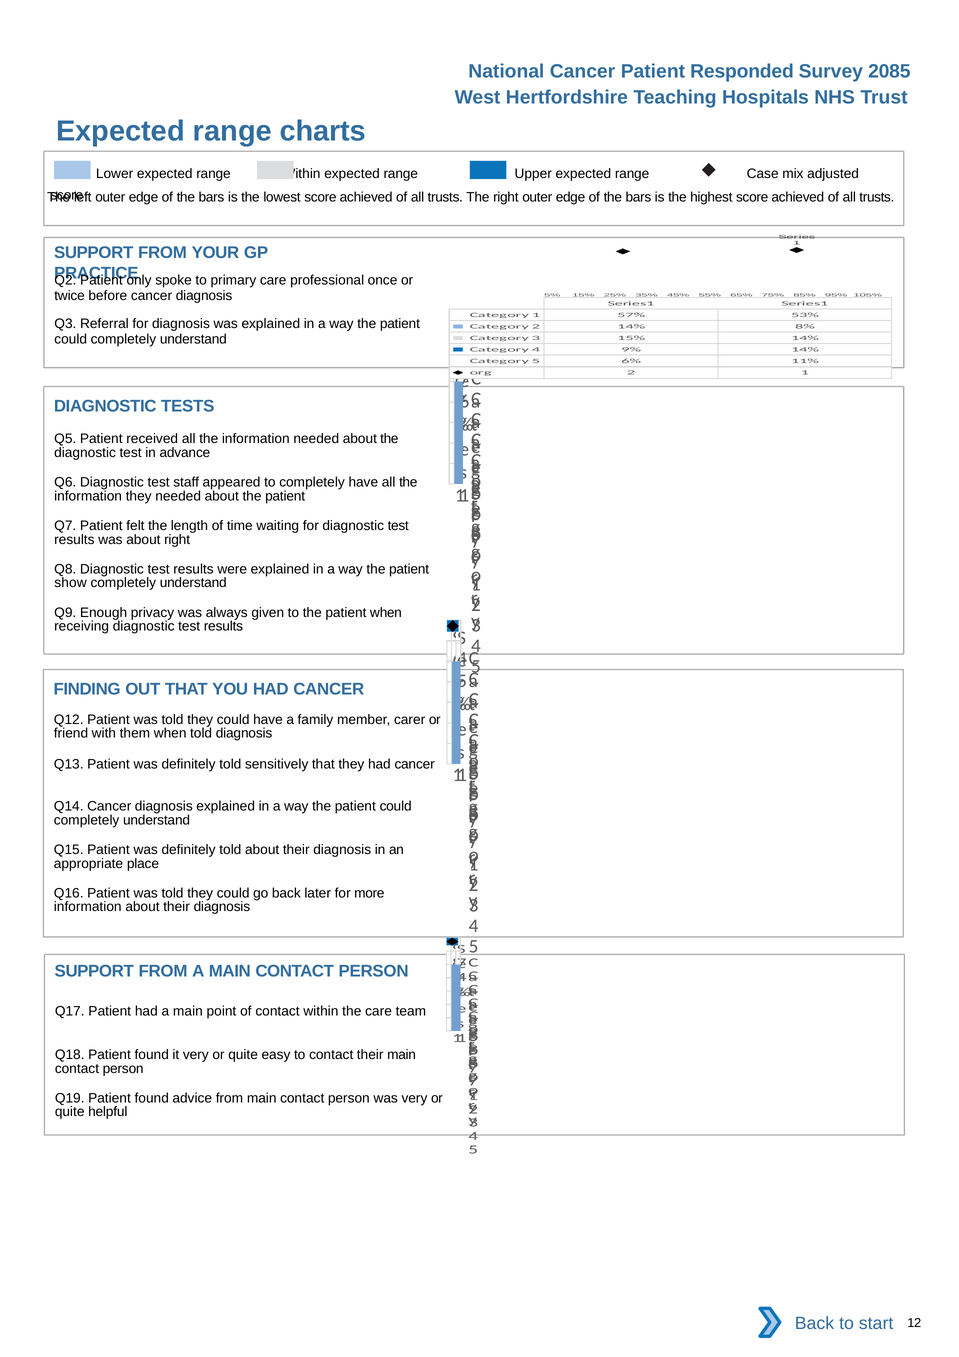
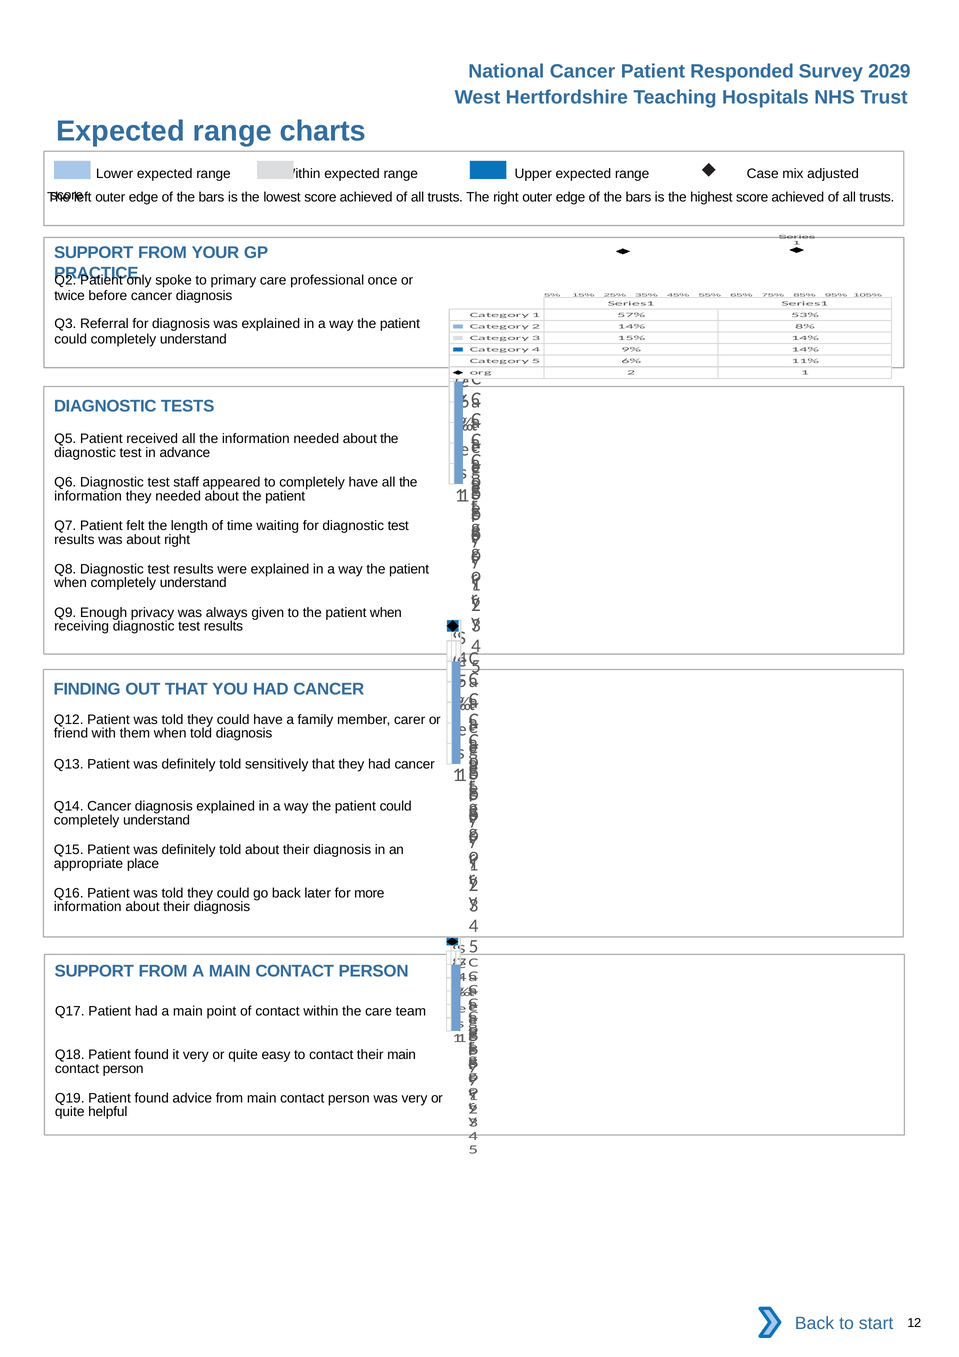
2085: 2085 -> 2029 (889, 71)
show: show -> when (71, 583)
